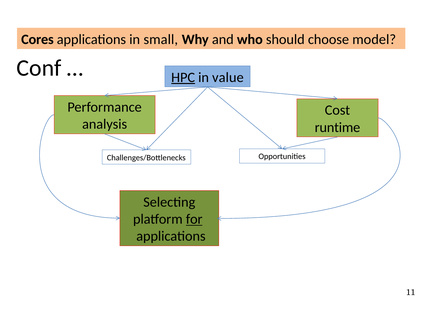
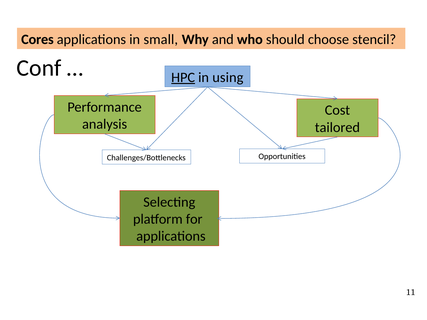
model: model -> stencil (374, 39)
value: value -> using (228, 77)
runtime: runtime -> tailored (337, 127)
for underline: present -> none (194, 219)
